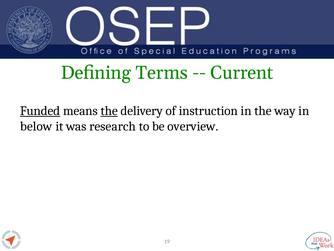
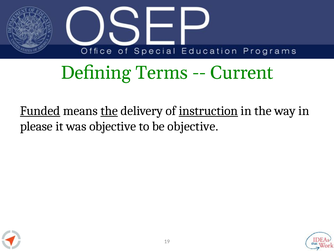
instruction underline: none -> present (208, 111)
below: below -> please (36, 126)
was research: research -> objective (113, 126)
be overview: overview -> objective (193, 126)
